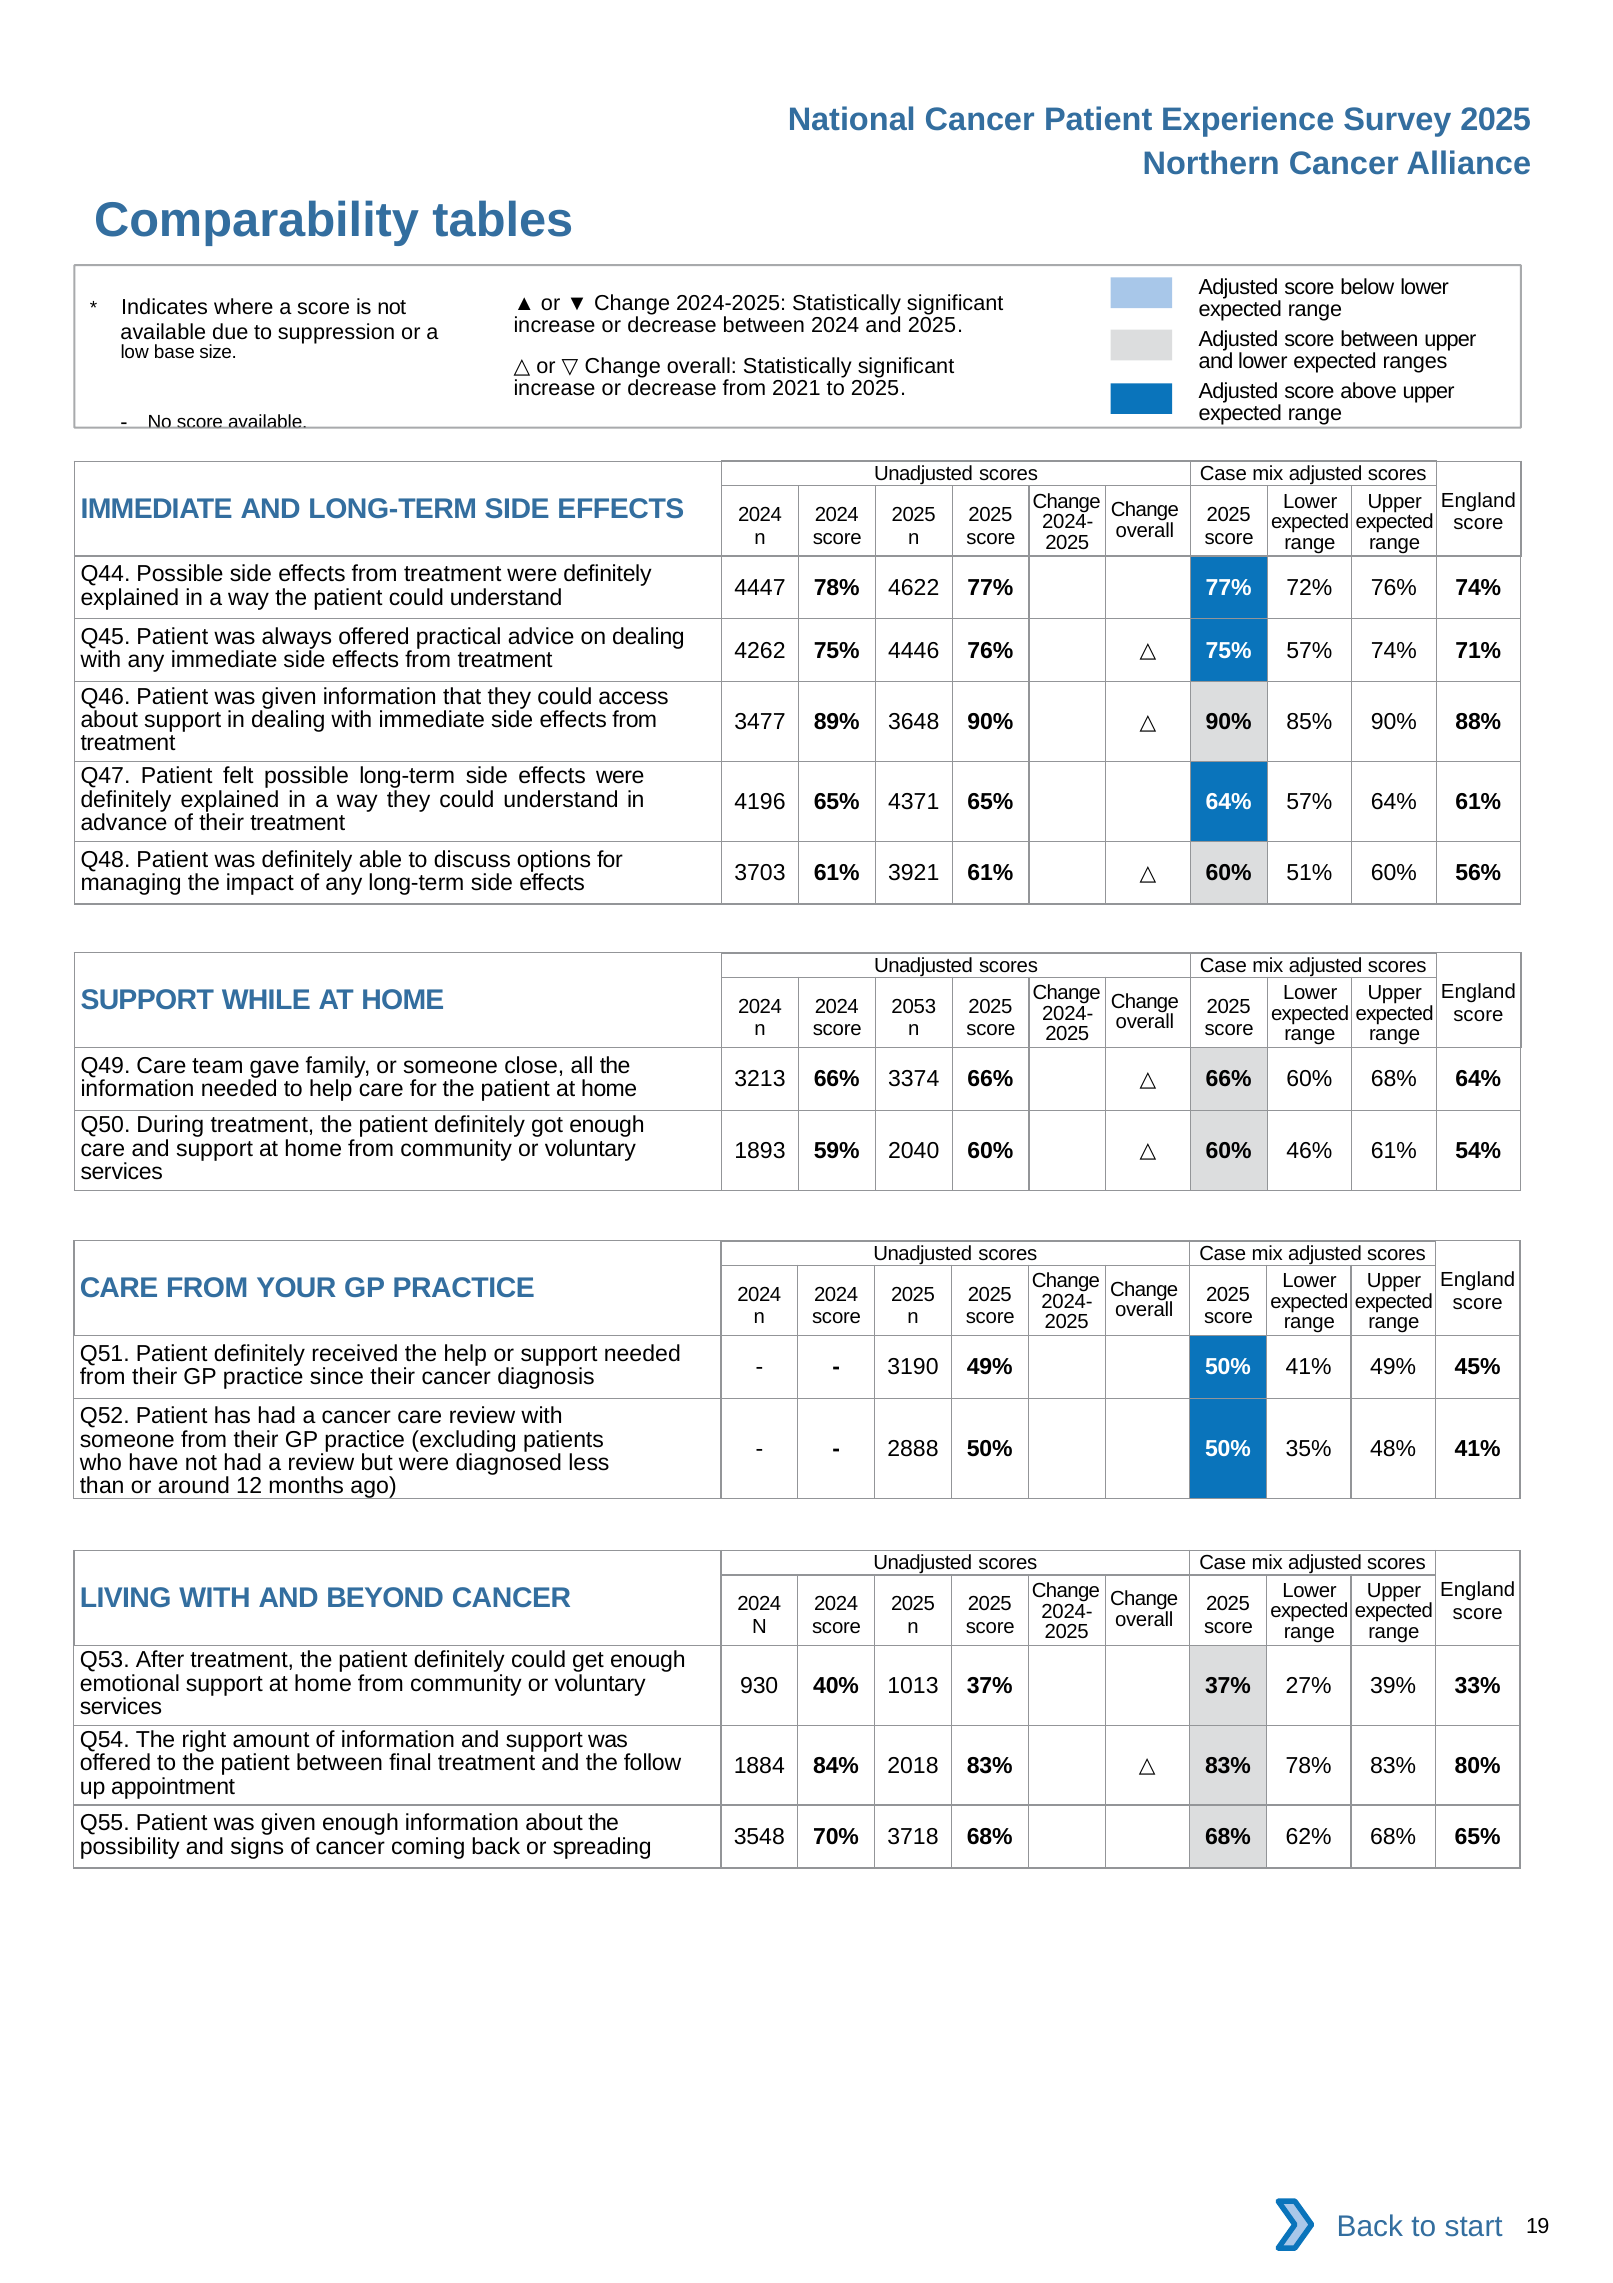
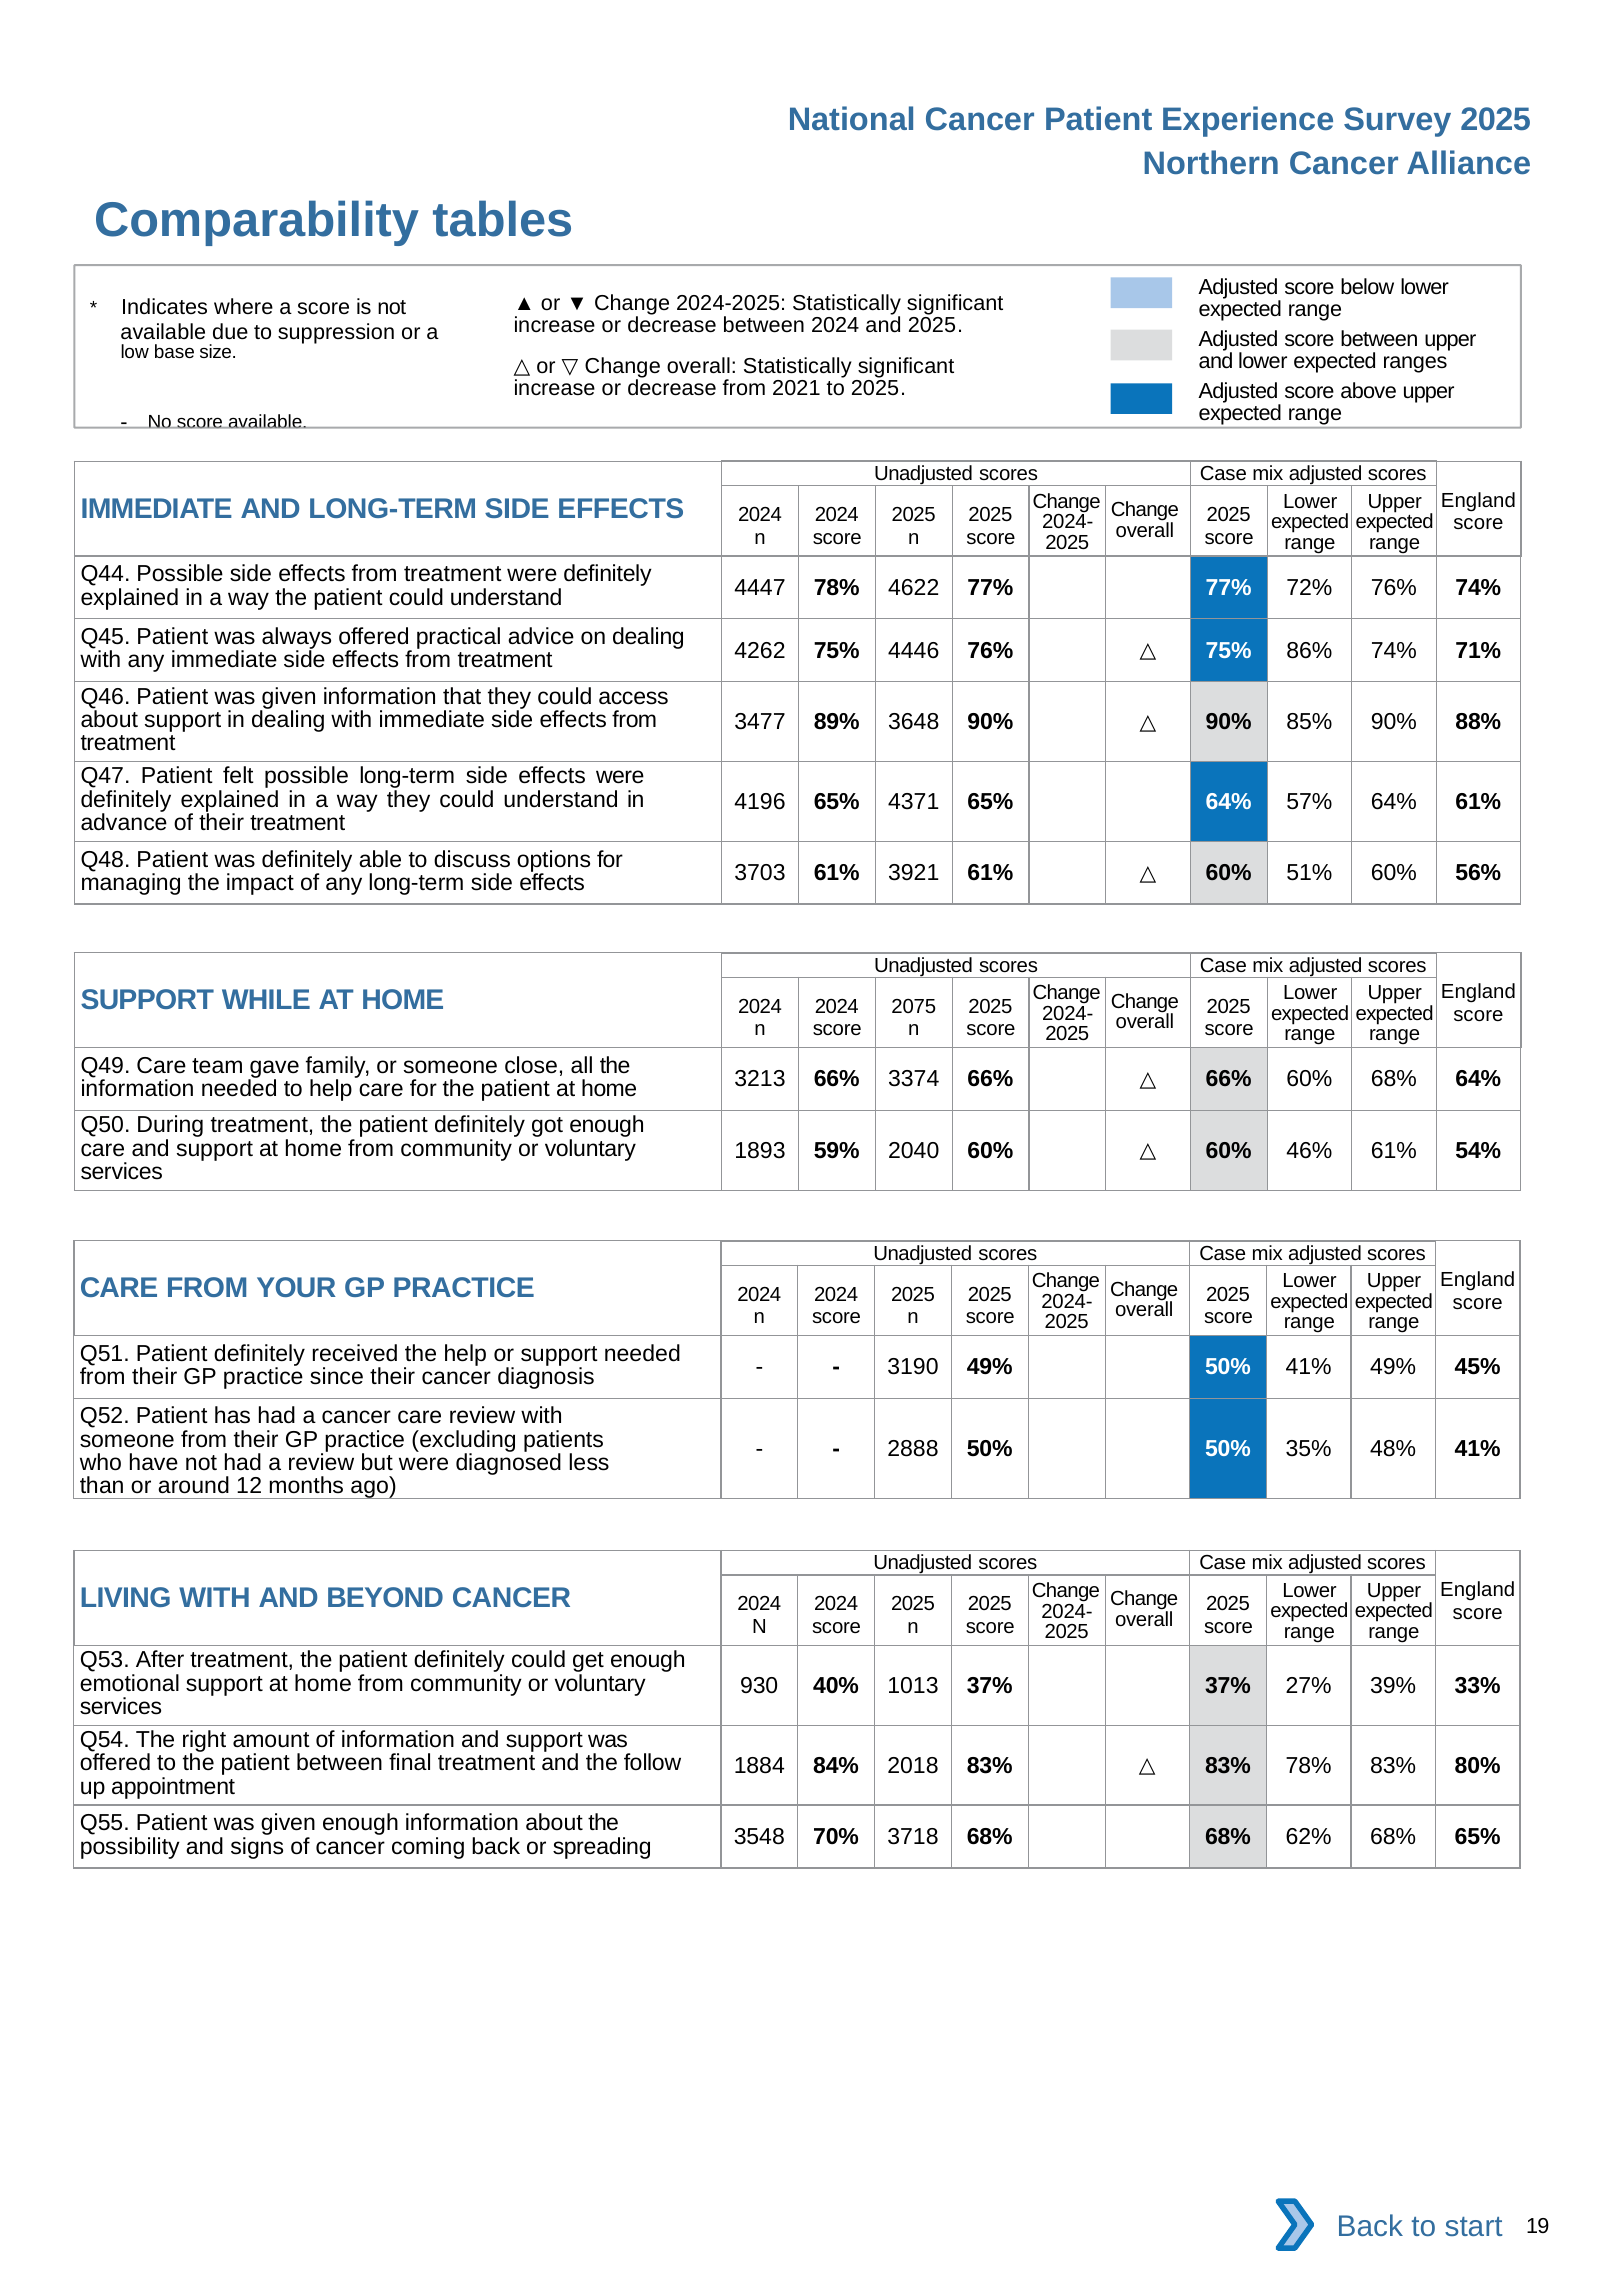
75% 57%: 57% -> 86% (1309, 650)
2053: 2053 -> 2075 (914, 1006)
